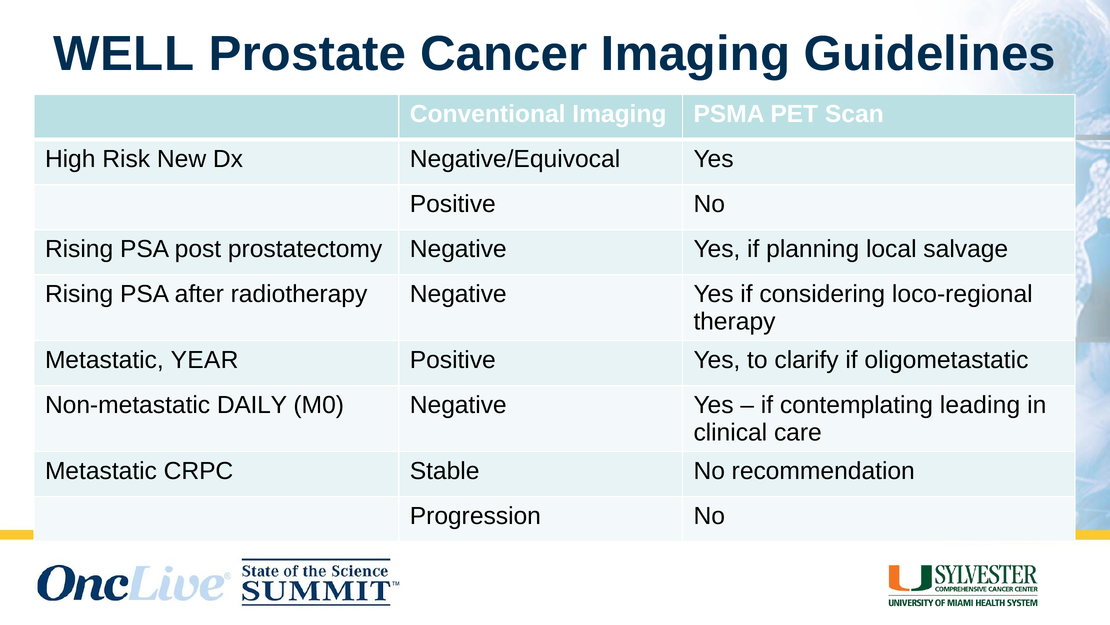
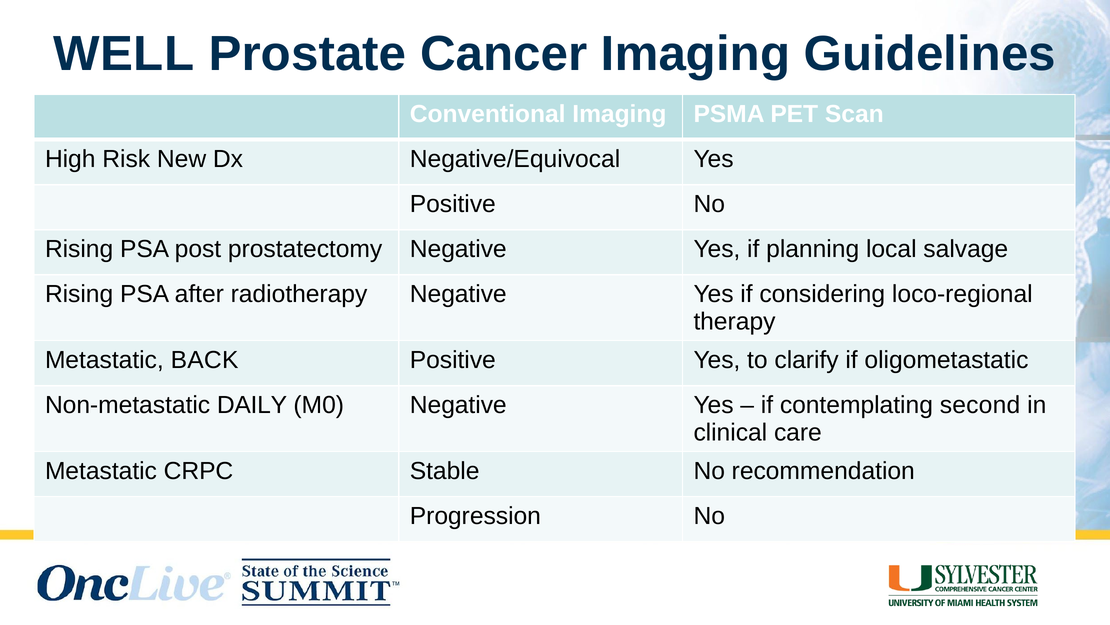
YEAR: YEAR -> BACK (205, 360)
leading: leading -> second (980, 405)
